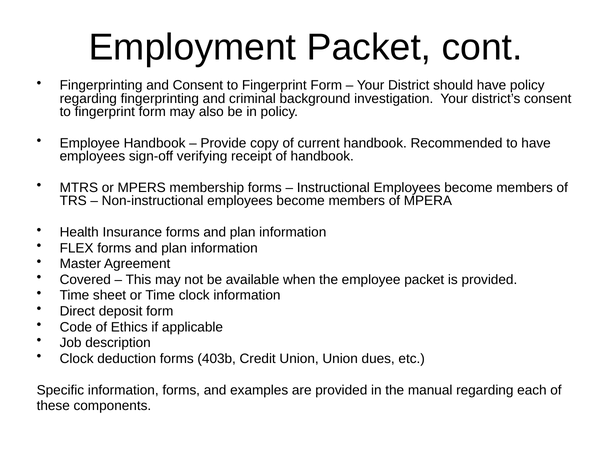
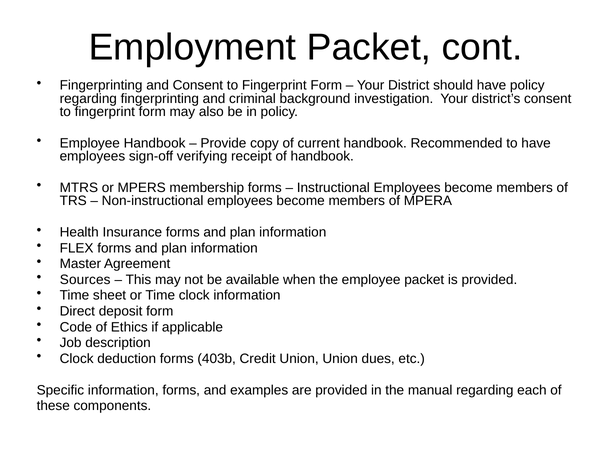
Covered: Covered -> Sources (85, 280)
